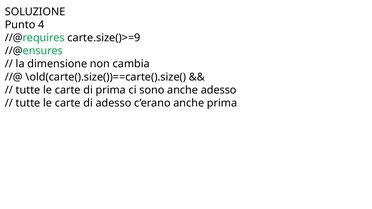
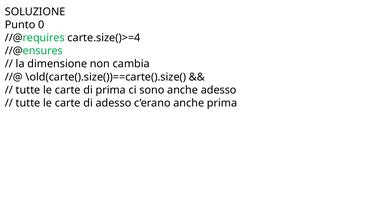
4: 4 -> 0 (41, 25)
carte.size()>=9: carte.size()>=9 -> carte.size()>=4 (104, 38)
